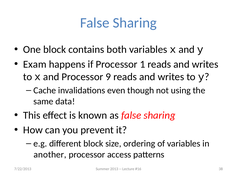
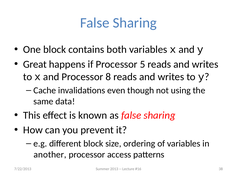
Exam: Exam -> Great (35, 64)
1: 1 -> 5 (143, 64)
9: 9 -> 8 (108, 77)
